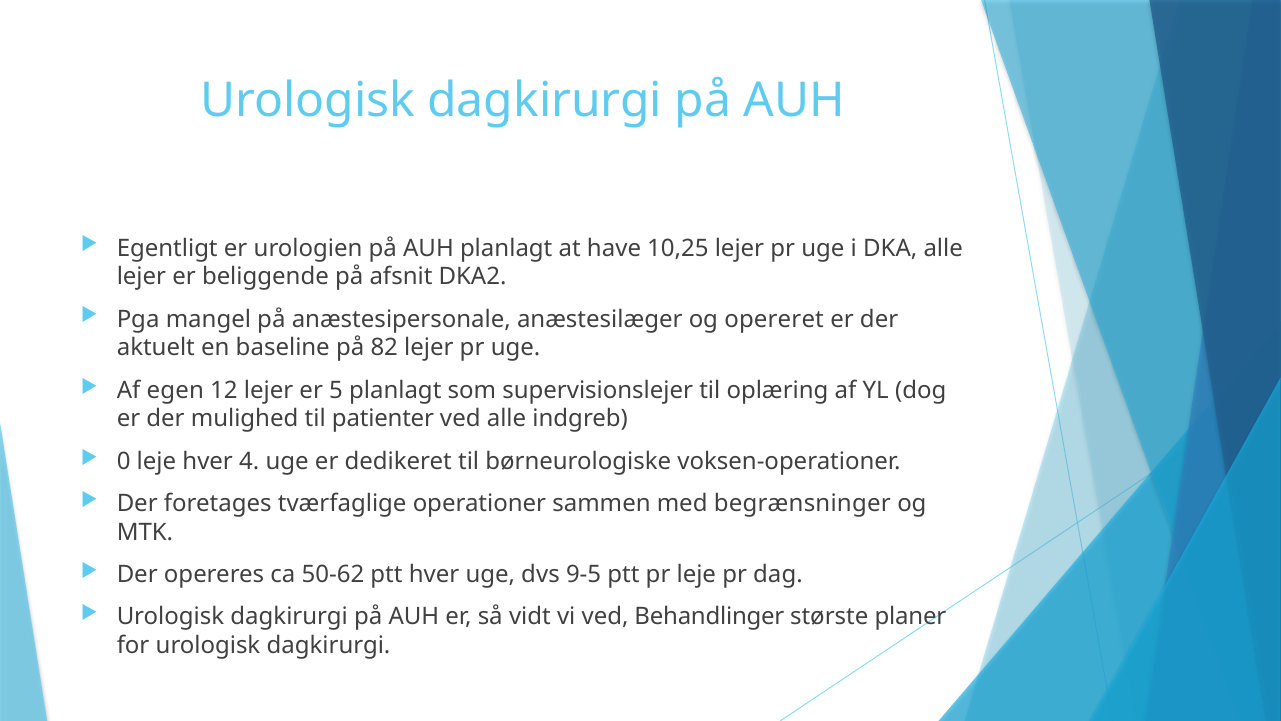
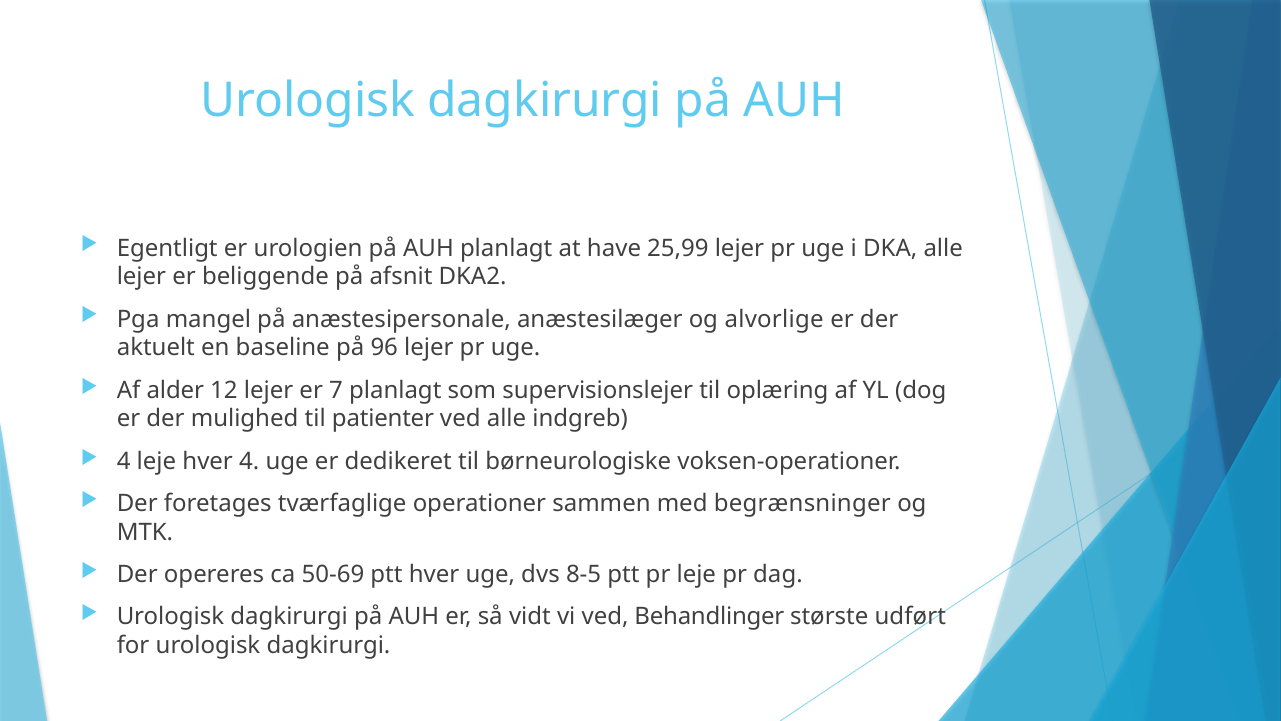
10,25: 10,25 -> 25,99 (678, 248)
opereret: opereret -> alvorlige (774, 319)
82: 82 -> 96 (384, 348)
egen: egen -> alder (175, 390)
5: 5 -> 7 (336, 390)
0: 0 -> 4 (124, 461)
50-62: 50-62 -> 50-69 (333, 574)
9-5: 9-5 -> 8-5 (584, 574)
planer: planer -> udført (910, 616)
